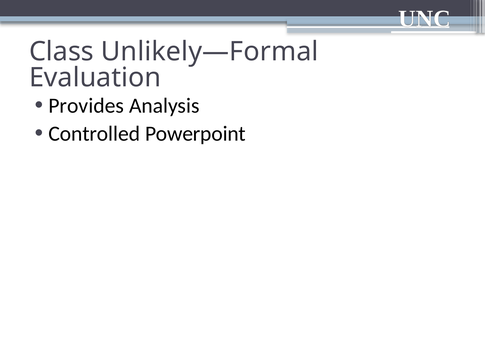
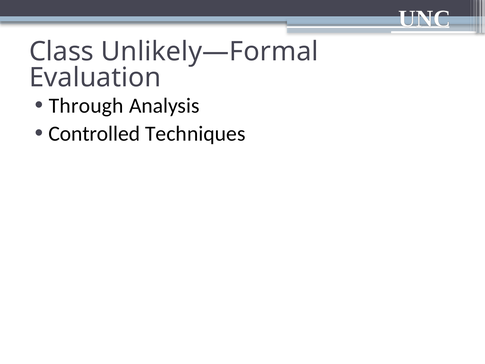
Provides: Provides -> Through (86, 106)
Powerpoint: Powerpoint -> Techniques (195, 134)
